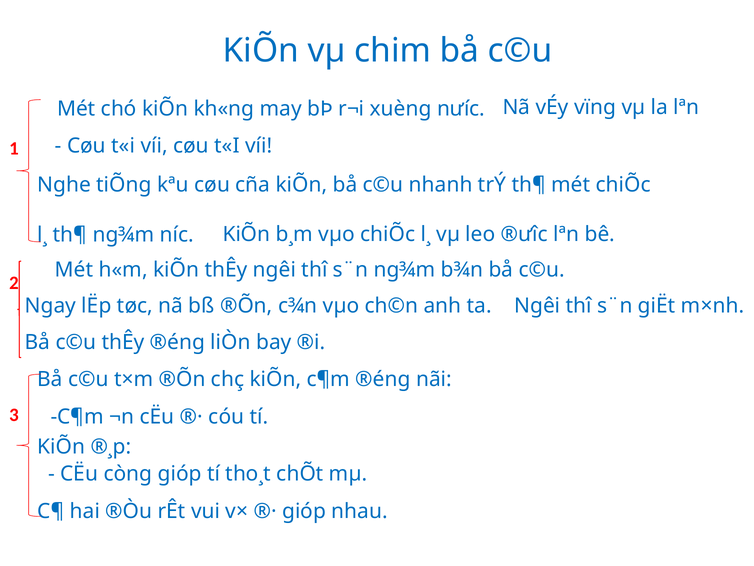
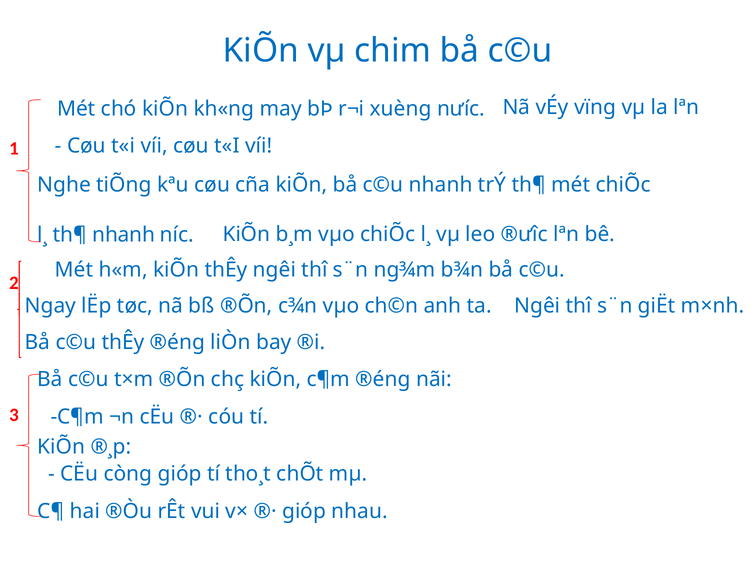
th¶ ng¾m: ng¾m -> nhanh (124, 235)
